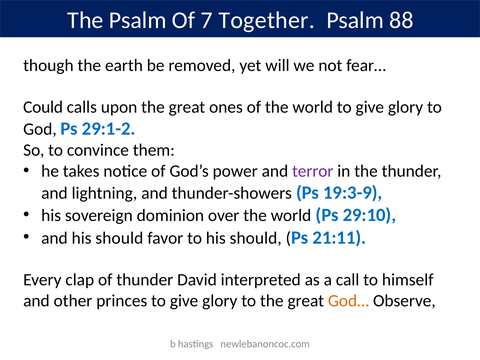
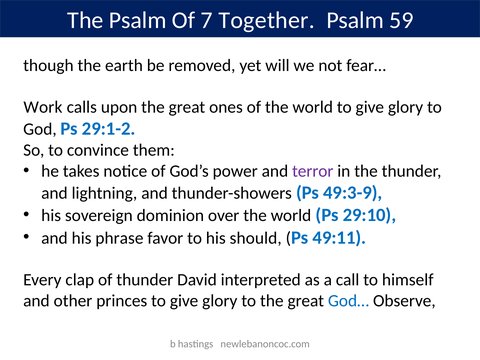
88: 88 -> 59 (401, 20)
Could: Could -> Work (43, 107)
19:3-9: 19:3-9 -> 49:3-9 (353, 193)
and his should: should -> phrase (119, 238)
21:11: 21:11 -> 49:11 (339, 238)
God… colour: orange -> blue (349, 301)
